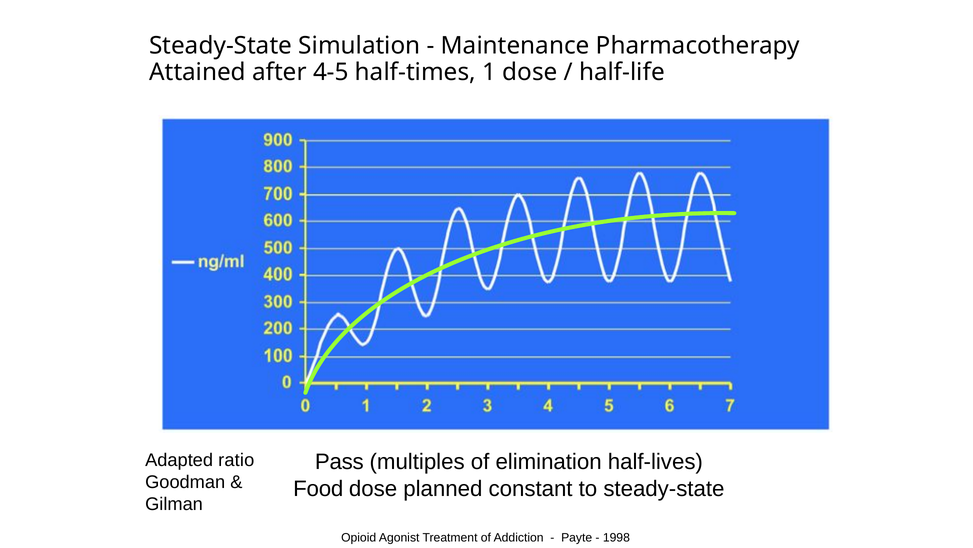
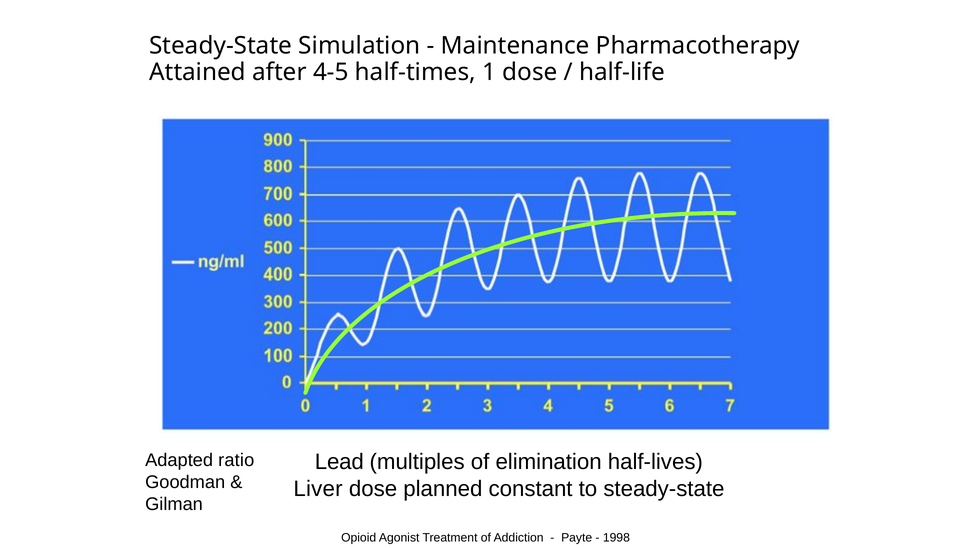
Pass: Pass -> Lead (339, 461)
Food: Food -> Liver (318, 488)
